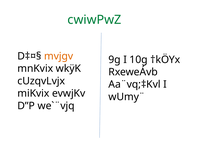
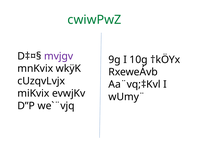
mvjgv colour: orange -> purple (59, 56)
